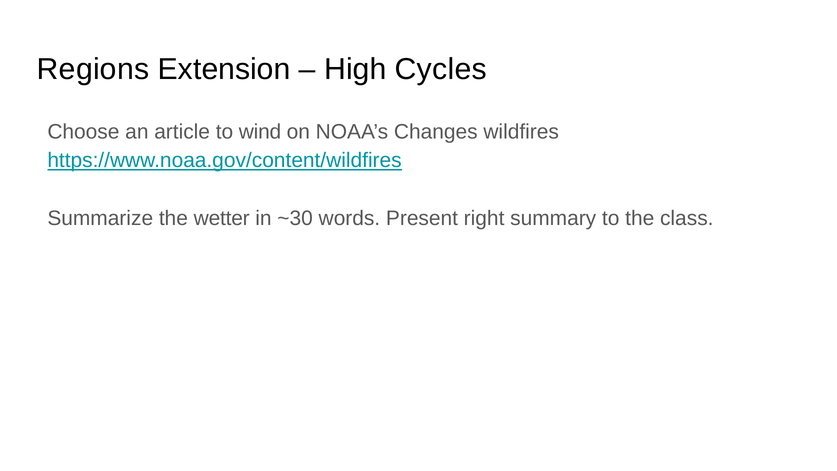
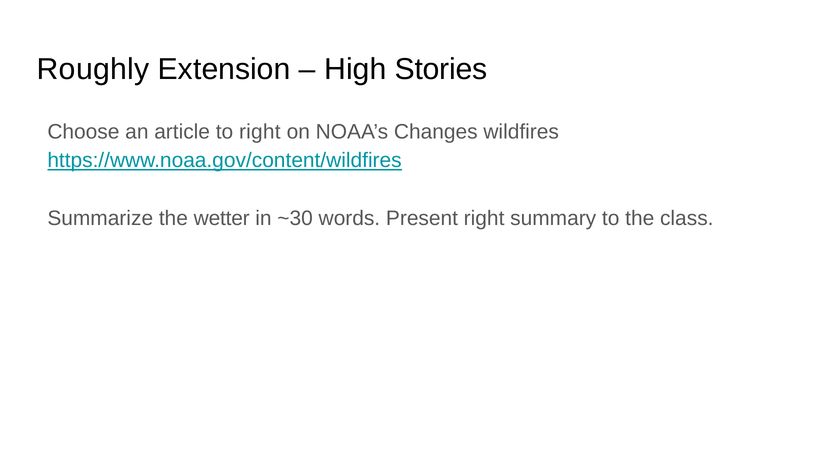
Regions: Regions -> Roughly (93, 69)
Cycles: Cycles -> Stories (441, 69)
to wind: wind -> right (260, 132)
